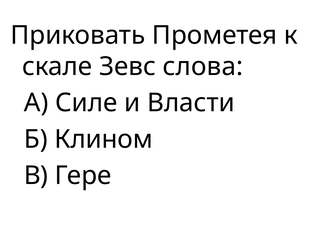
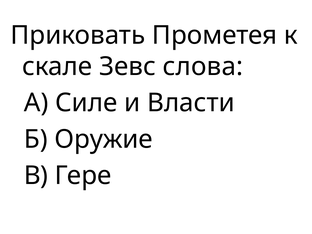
Клином: Клином -> Оружие (104, 139)
